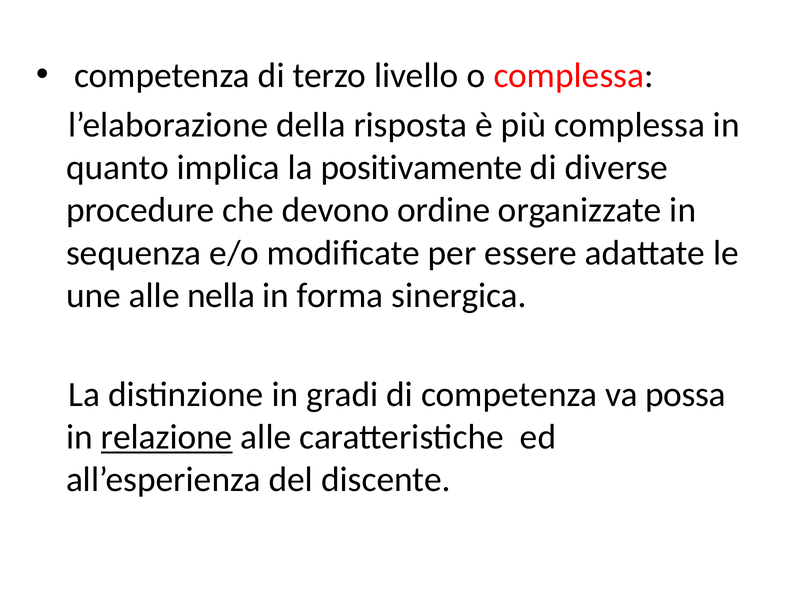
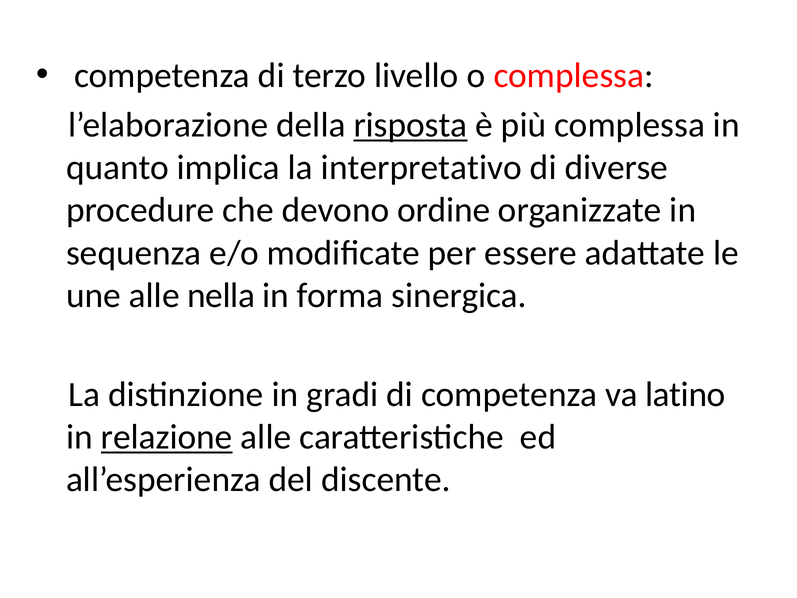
risposta underline: none -> present (411, 125)
positivamente: positivamente -> interpretativo (421, 168)
possa: possa -> latino (685, 394)
